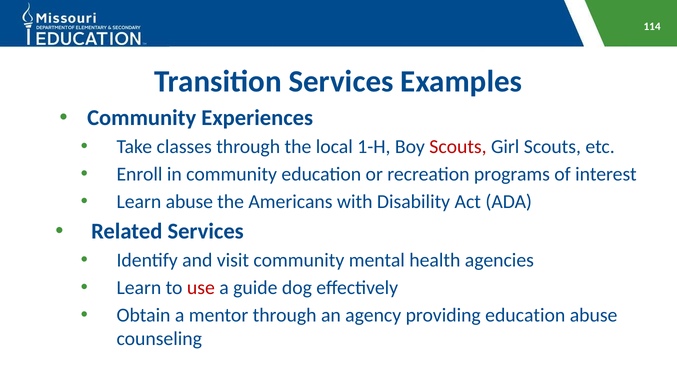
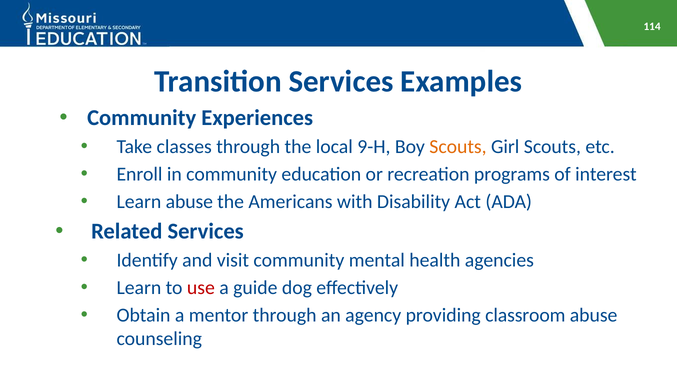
1-H: 1-H -> 9-H (374, 147)
Scouts colour: red -> orange (458, 147)
providing education: education -> classroom (525, 315)
